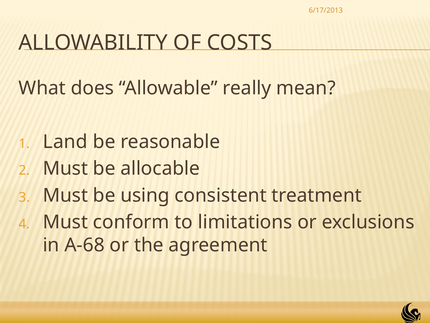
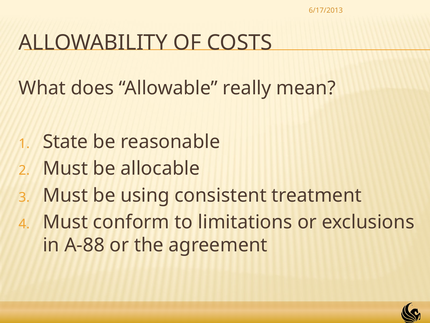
Land: Land -> State (65, 142)
A-68: A-68 -> A-88 (85, 245)
